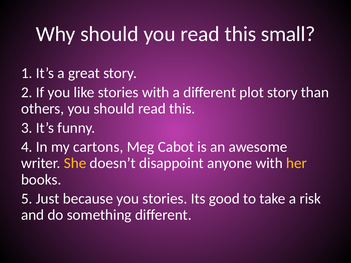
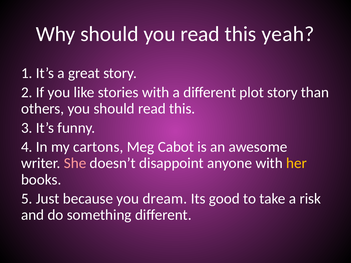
small: small -> yeah (288, 34)
She colour: yellow -> pink (75, 163)
you stories: stories -> dream (165, 199)
